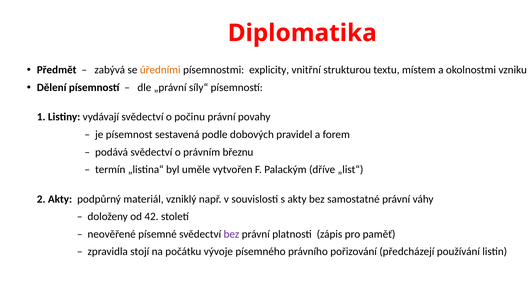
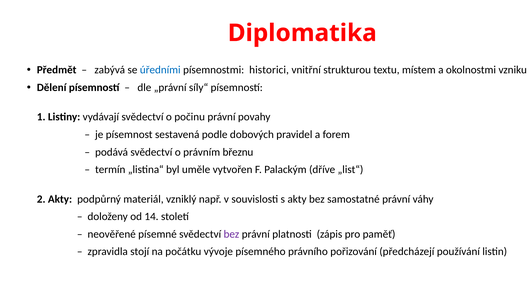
úředními colour: orange -> blue (160, 70)
explicity: explicity -> historici (269, 70)
42: 42 -> 14 (151, 217)
